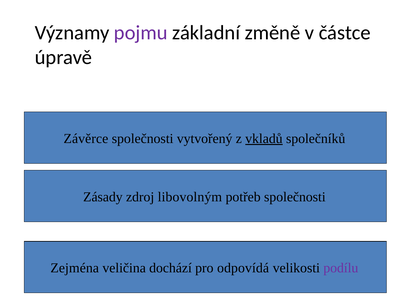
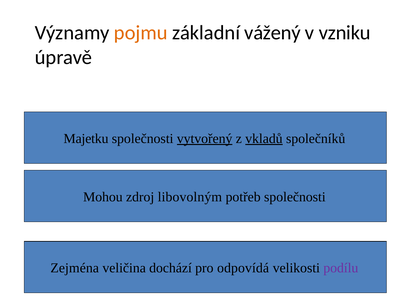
pojmu colour: purple -> orange (141, 33)
změně: změně -> vážený (273, 33)
částce: částce -> vzniku (345, 33)
Závěrce: Závěrce -> Majetku (86, 139)
vytvořený underline: none -> present (205, 139)
Zásady: Zásady -> Mohou (103, 197)
